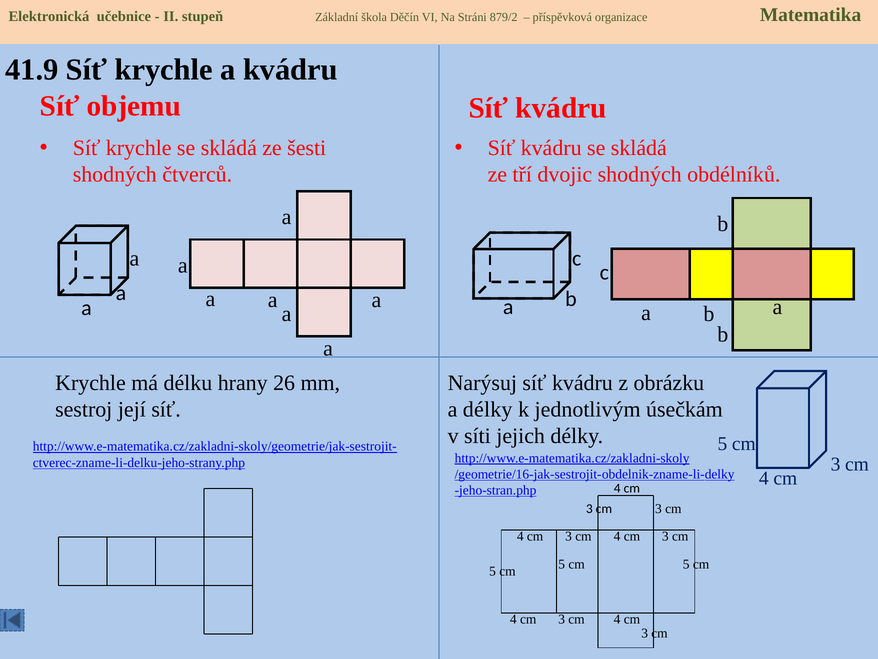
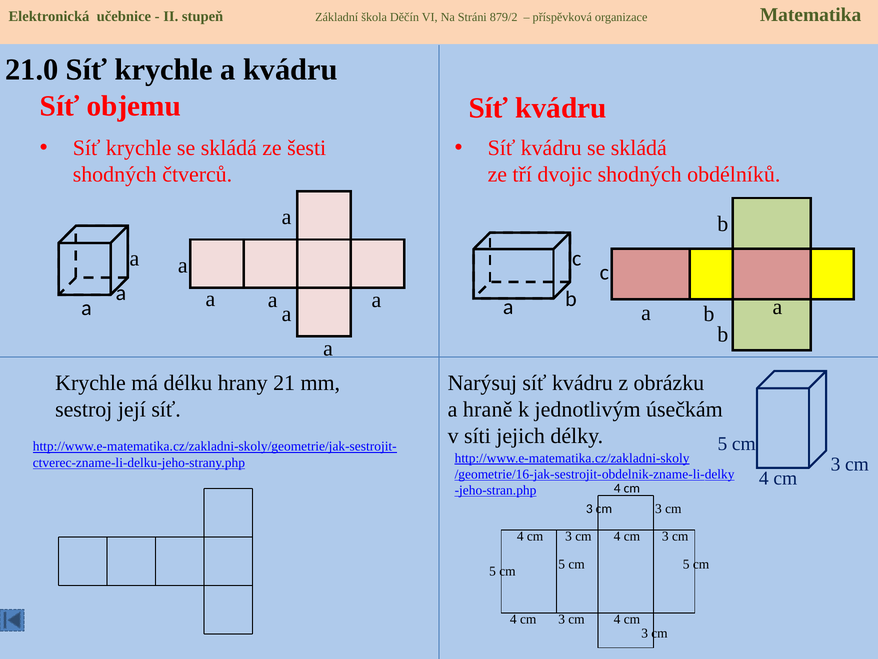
41.9: 41.9 -> 21.0 (32, 70)
26: 26 -> 21 (284, 383)
a délky: délky -> hraně (488, 409)
